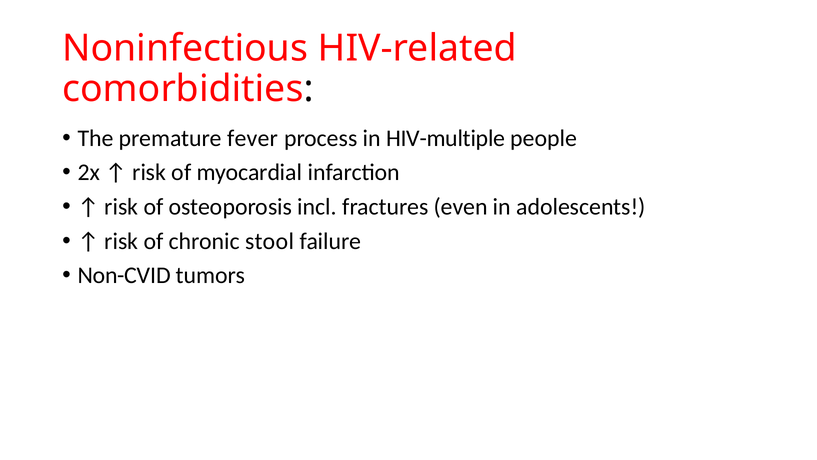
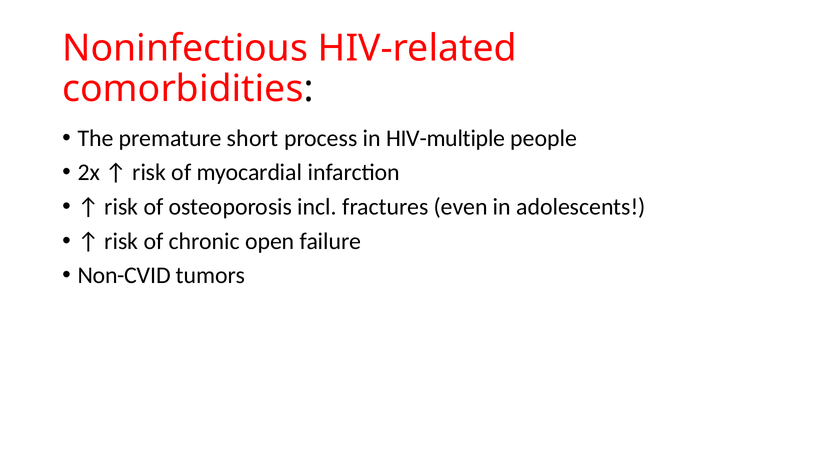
fever: fever -> short (253, 138)
stool: stool -> open (270, 241)
